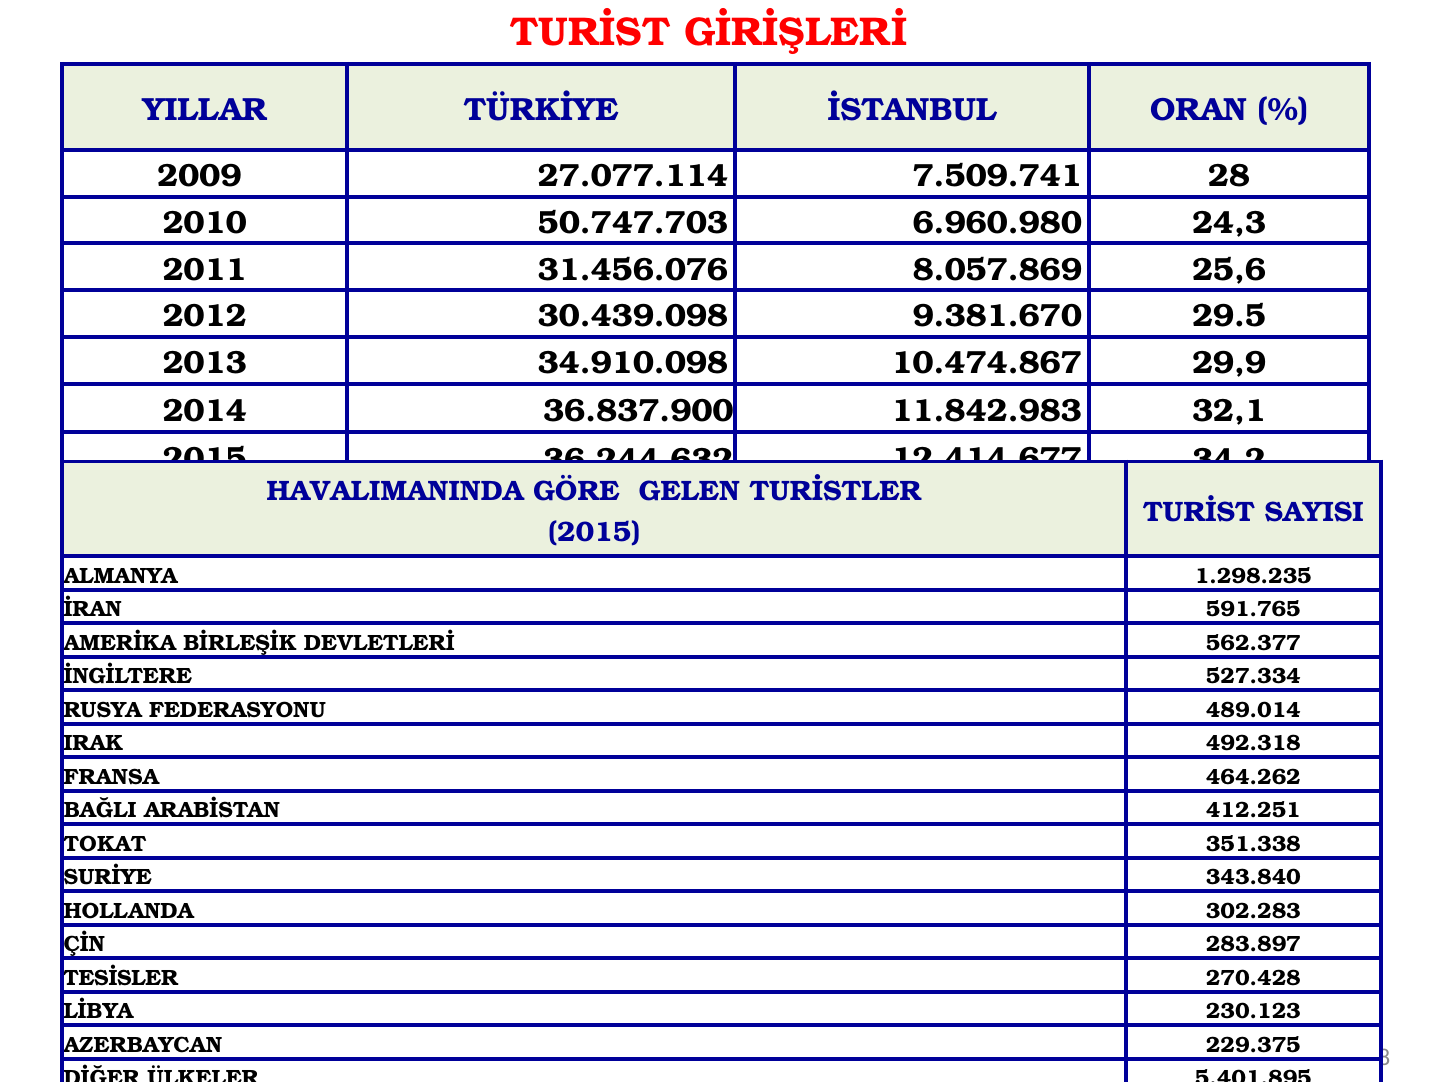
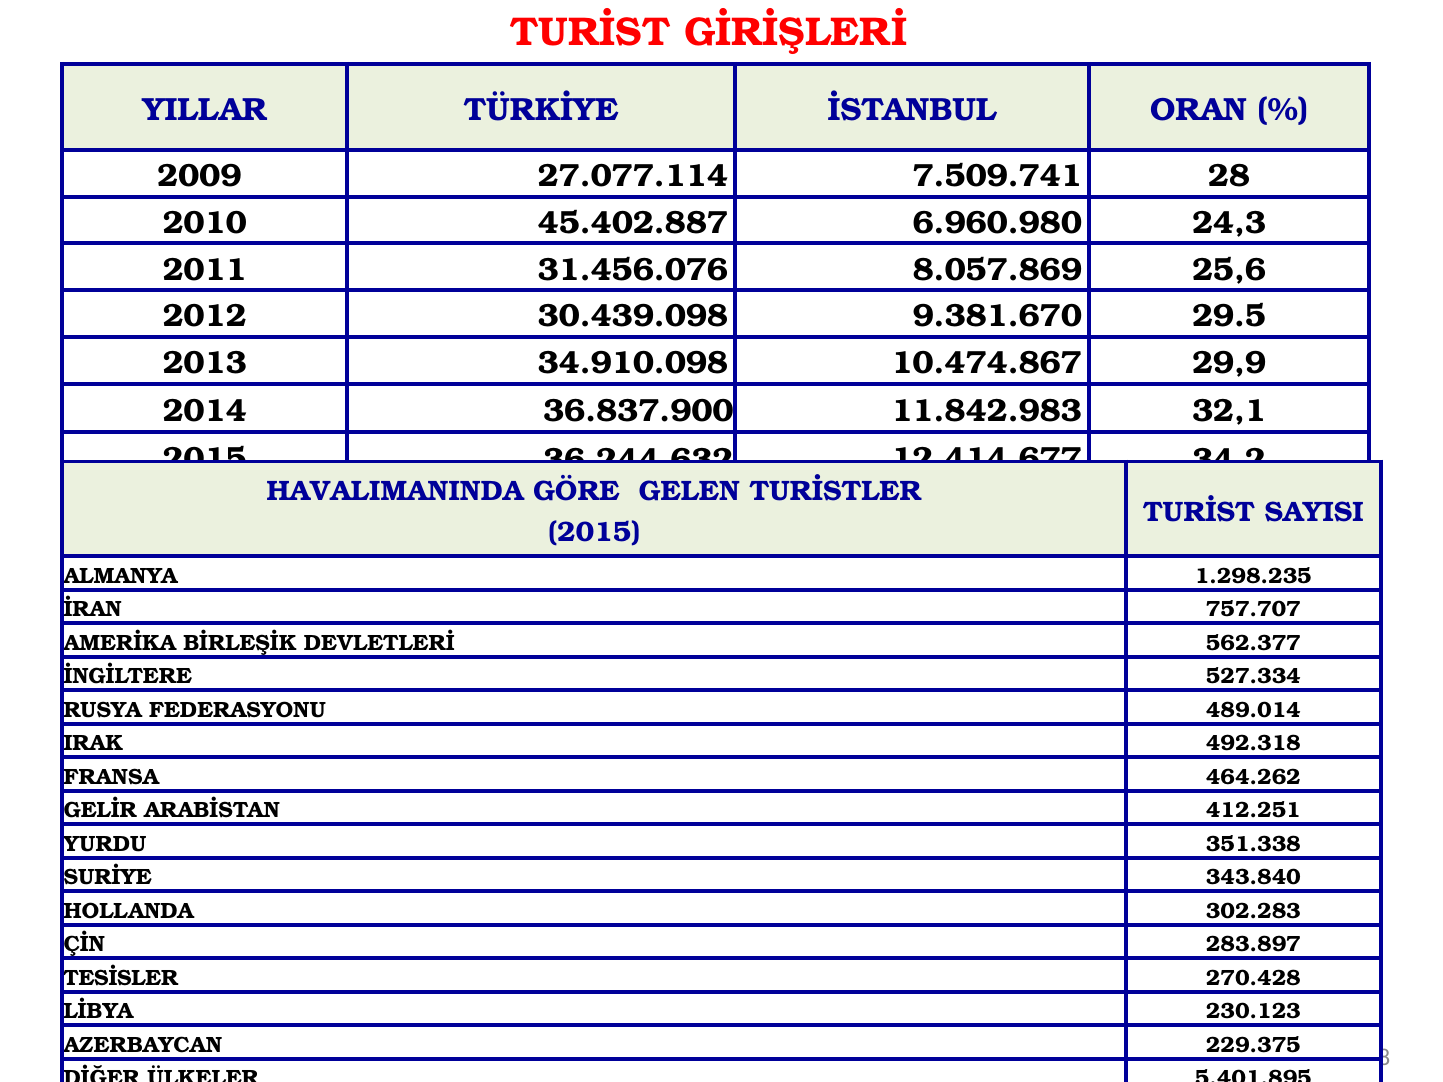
50.747.703: 50.747.703 -> 45.402.887 (633, 223)
591.765: 591.765 -> 757.707 (1253, 609)
BAĞLI: BAĞLI -> GELİR (100, 811)
TOKAT: TOKAT -> YURDU (105, 844)
